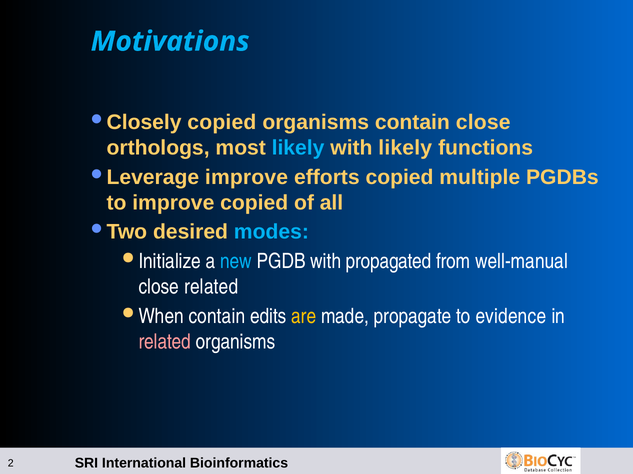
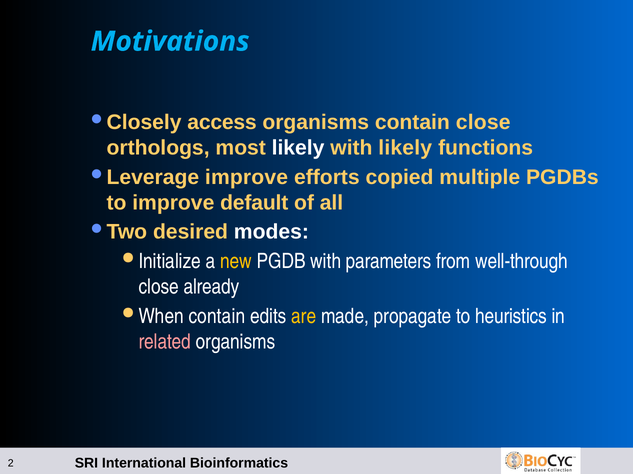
copied: copied -> access (222, 123)
likely colour: light blue -> white (298, 148)
improve copied: copied -> default (254, 203)
modes colour: light blue -> white (271, 232)
new colour: light blue -> yellow (236, 262)
propagated: propagated -> parameters (389, 262)
well-manual: well-manual -> well-through (522, 262)
close related: related -> already (211, 287)
evidence: evidence -> heuristics (511, 317)
